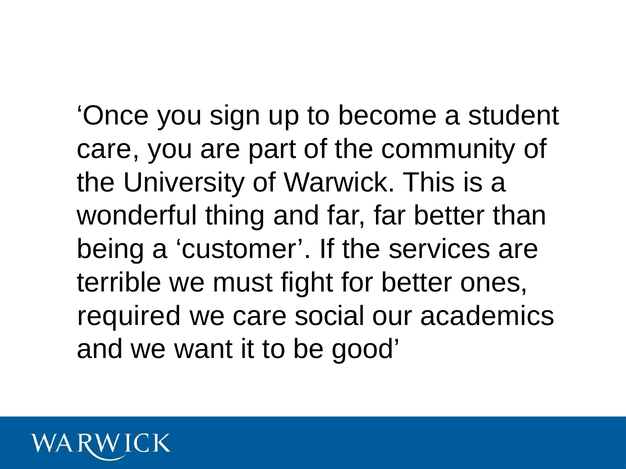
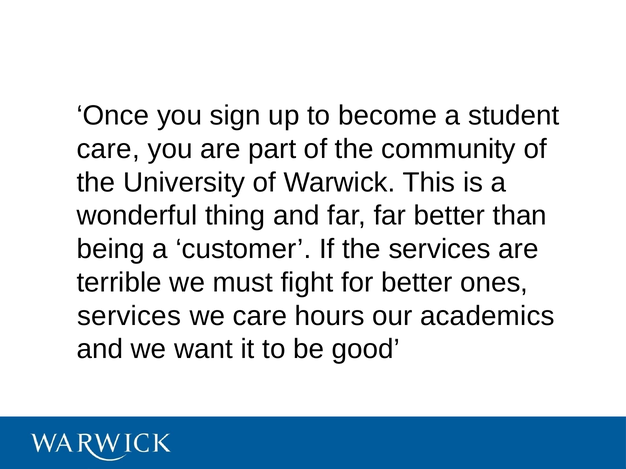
required: required -> services (129, 316)
social: social -> hours (330, 316)
